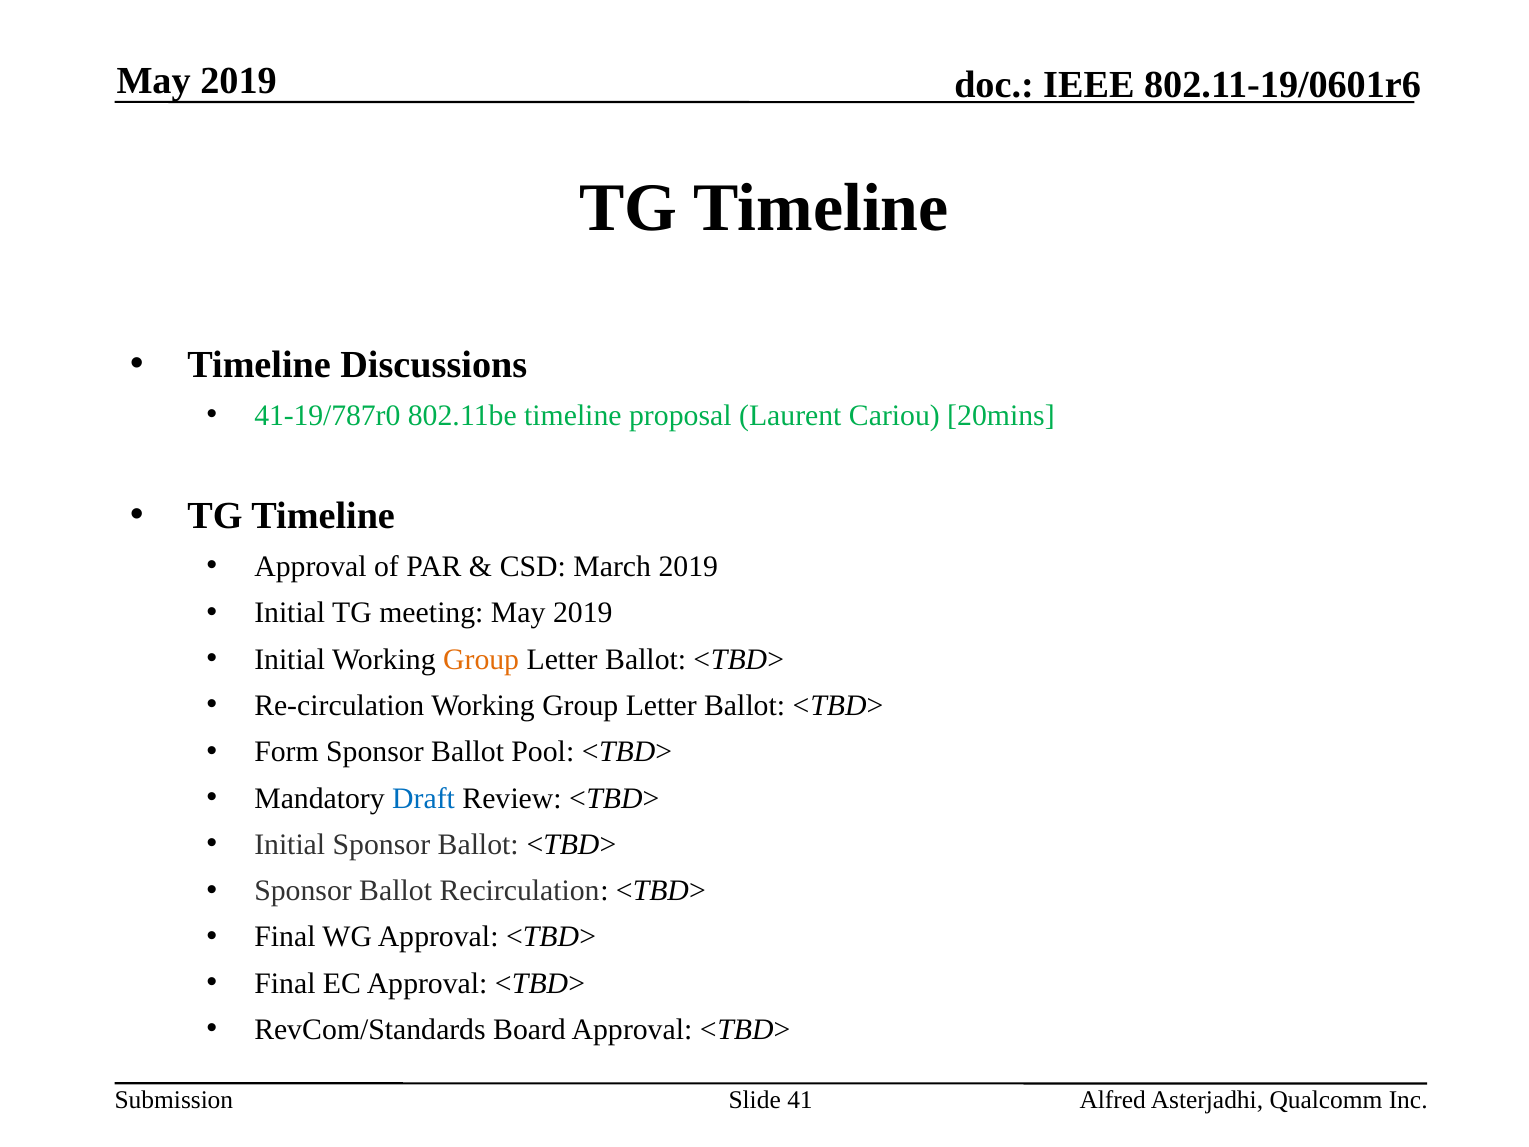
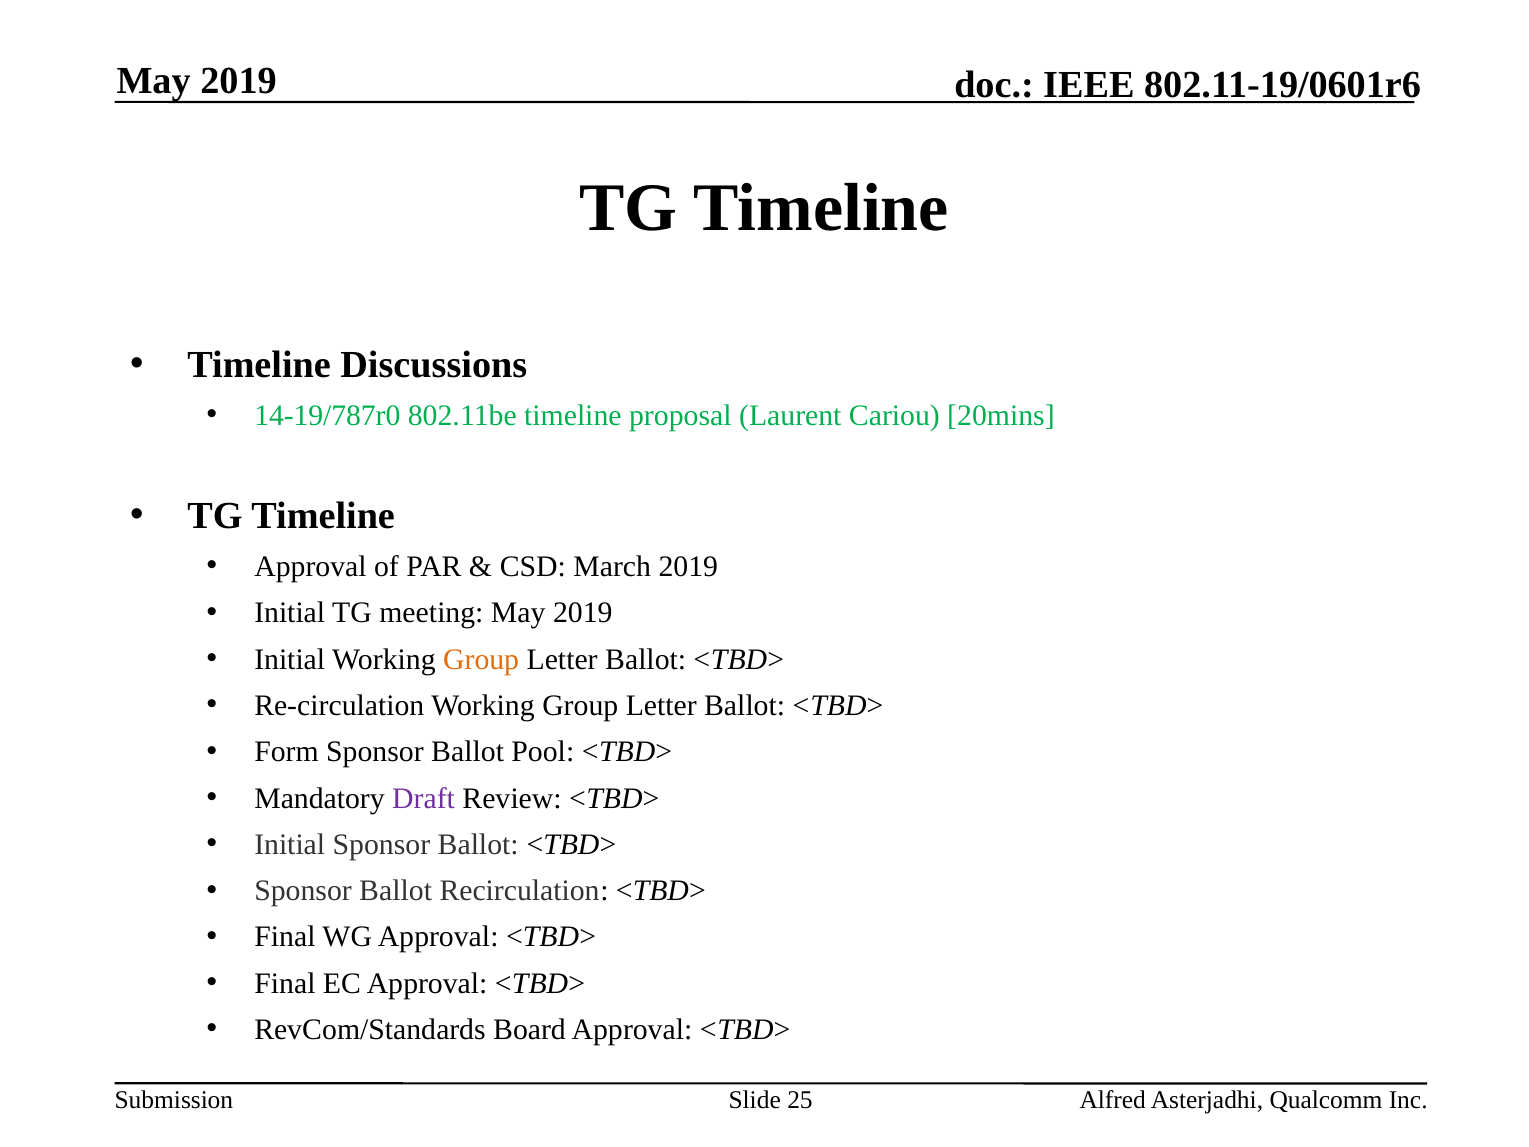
41-19/787r0: 41-19/787r0 -> 14-19/787r0 (327, 415)
Draft colour: blue -> purple (424, 798)
41: 41 -> 25 (800, 1100)
